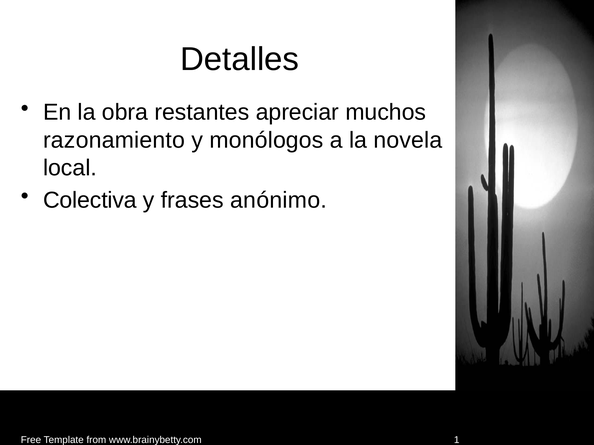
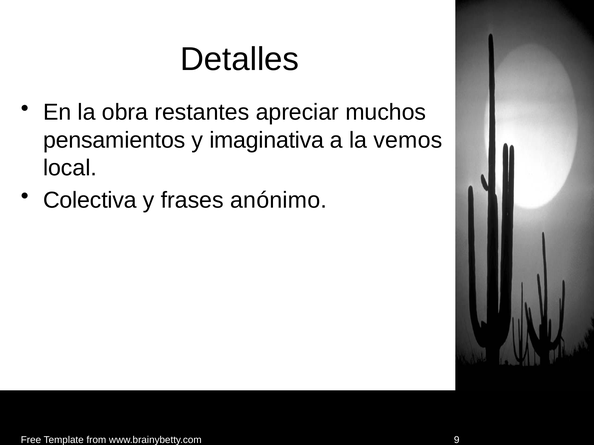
razonamiento: razonamiento -> pensamientos (114, 140)
monólogos: monólogos -> imaginativa (267, 140)
novela: novela -> vemos (408, 140)
1: 1 -> 9 (457, 440)
